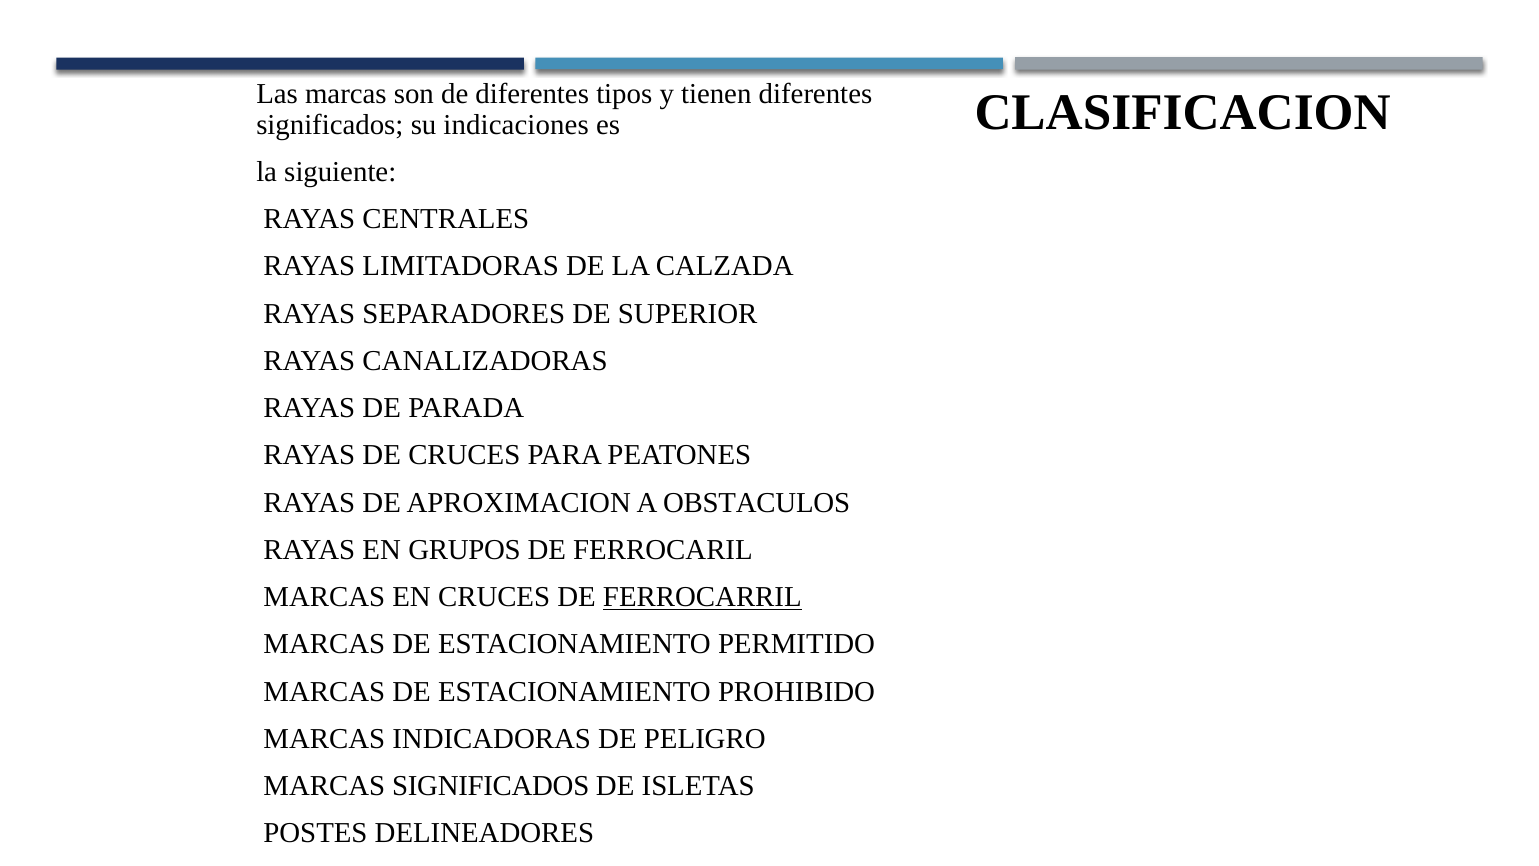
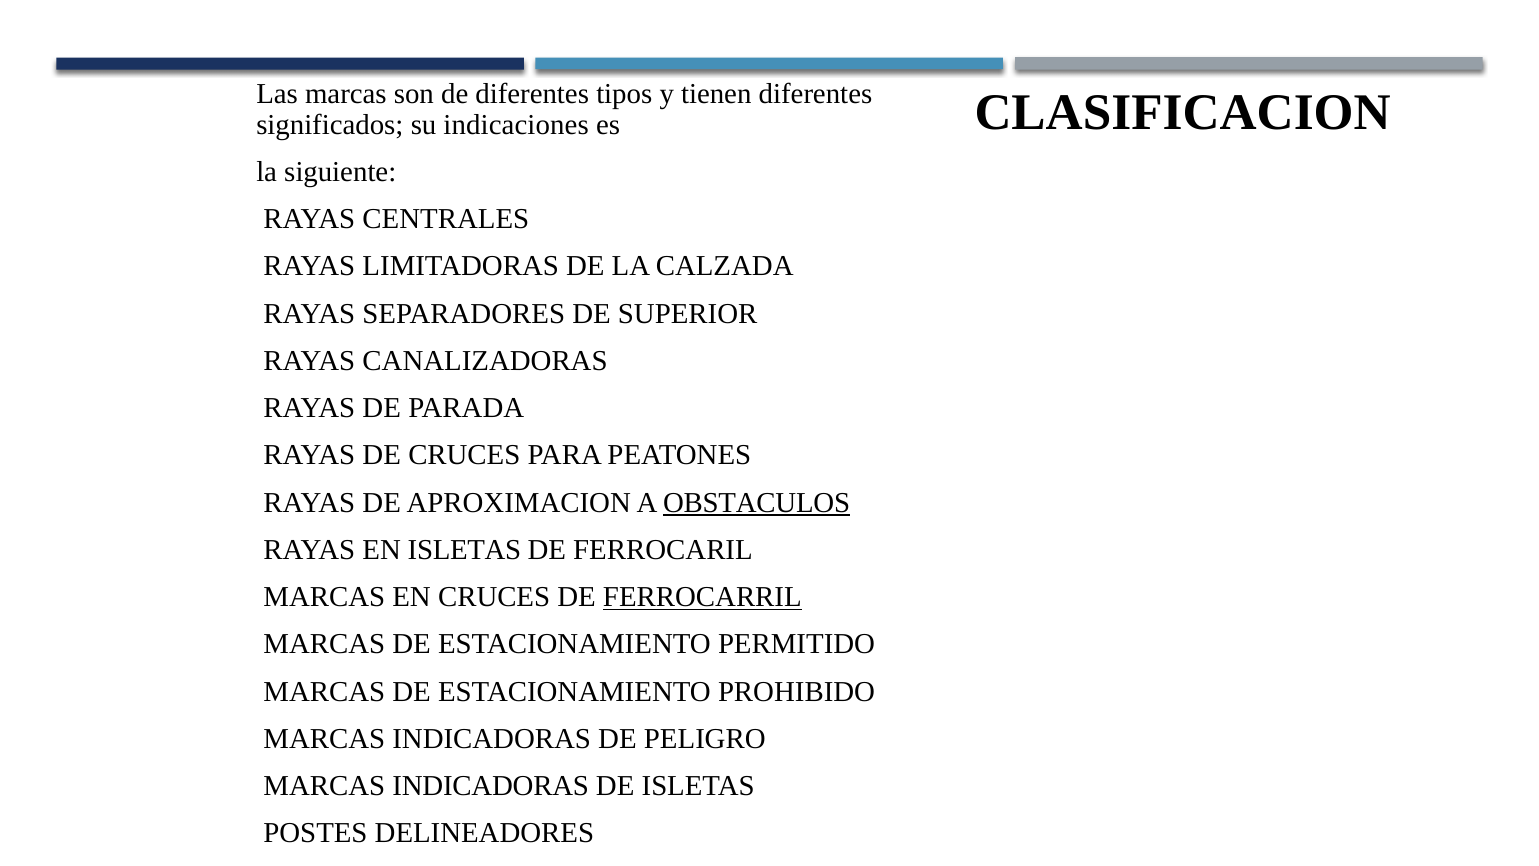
OBSTACULOS underline: none -> present (757, 502)
EN GRUPOS: GRUPOS -> ISLETAS (464, 550)
SIGNIFICADOS: SIGNIFICADOS -> INDICADORAS (491, 786)
